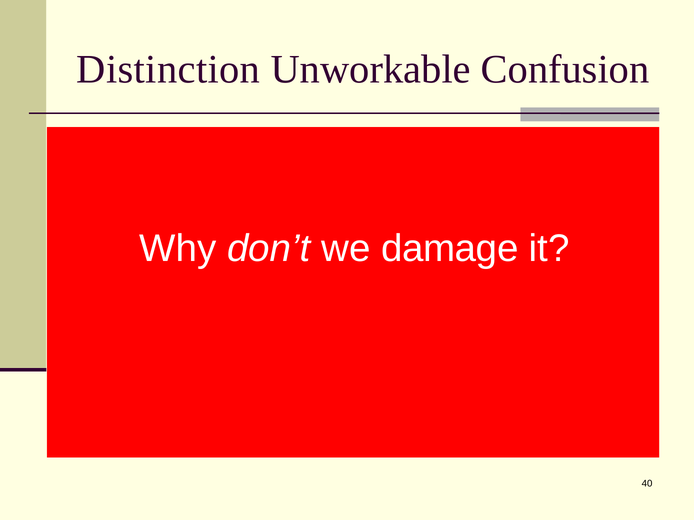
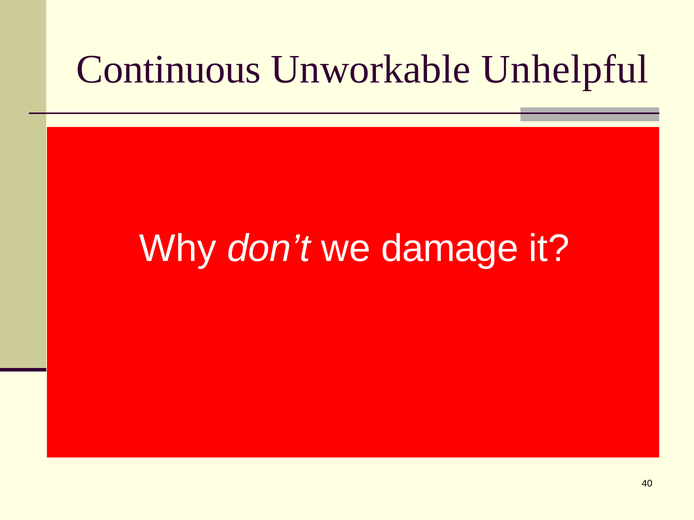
Distinction: Distinction -> Continuous (169, 69)
Unworkable Confusion: Confusion -> Unhelpful (565, 69)
